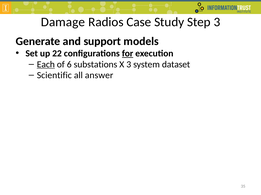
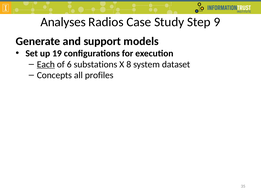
Damage: Damage -> Analyses (63, 22)
Step 3: 3 -> 9 (217, 22)
22: 22 -> 19 (57, 54)
for underline: present -> none (128, 54)
X 3: 3 -> 8 (129, 65)
Scientific: Scientific -> Concepts (54, 76)
answer: answer -> profiles (99, 76)
